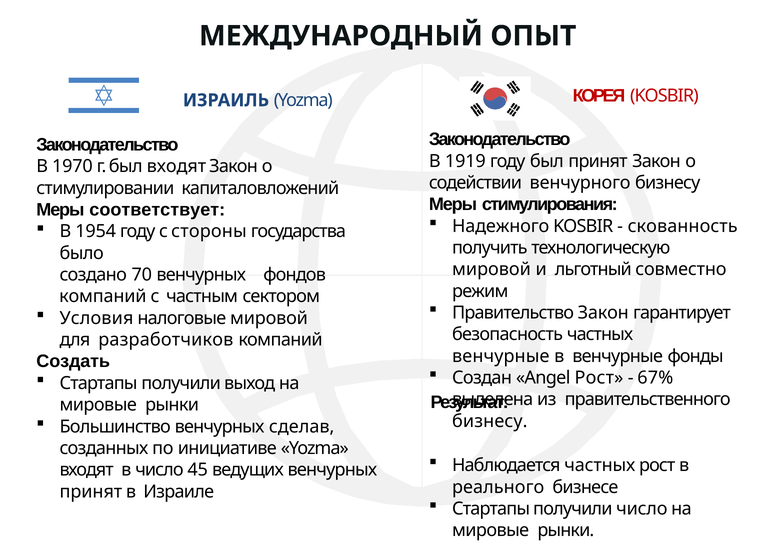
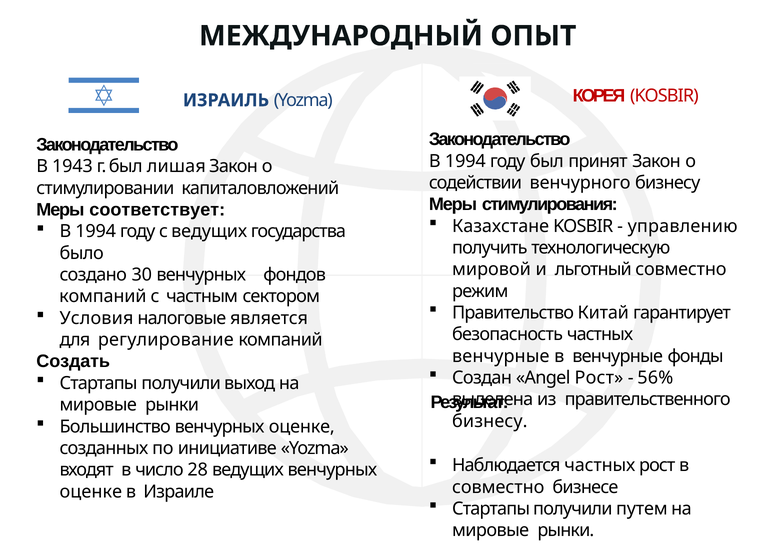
1919: 1919 -> 1994 (465, 161)
1970: 1970 -> 1943 (72, 166)
был входят: входят -> лишая (176, 166)
Надежного: Надежного -> Казахстане (501, 226)
скованность: скованность -> управлению (683, 226)
1954: 1954 -> 1994 (96, 231)
с стороны: стороны -> ведущих (209, 231)
70: 70 -> 30 (142, 275)
Правительство Закон: Закон -> Китай (603, 313)
налоговые мировой: мировой -> является (269, 318)
разработчиков: разработчиков -> регулирование (166, 340)
67%: 67% -> 56% (655, 378)
Большинство венчурных сделав: сделав -> оценке (302, 426)
45: 45 -> 28 (198, 470)
реального: реального -> совместно (498, 487)
принят: принят -> оценке (91, 491)
получили число: число -> путем (642, 508)
